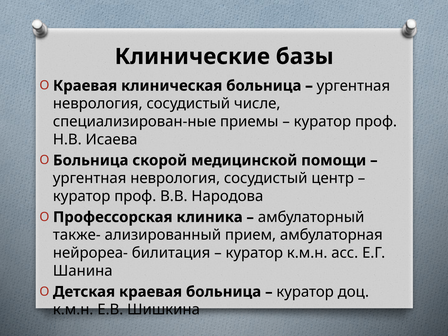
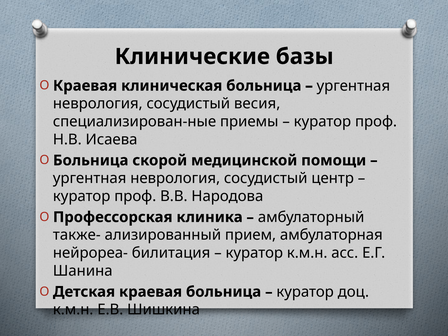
числе: числе -> весия (257, 104)
